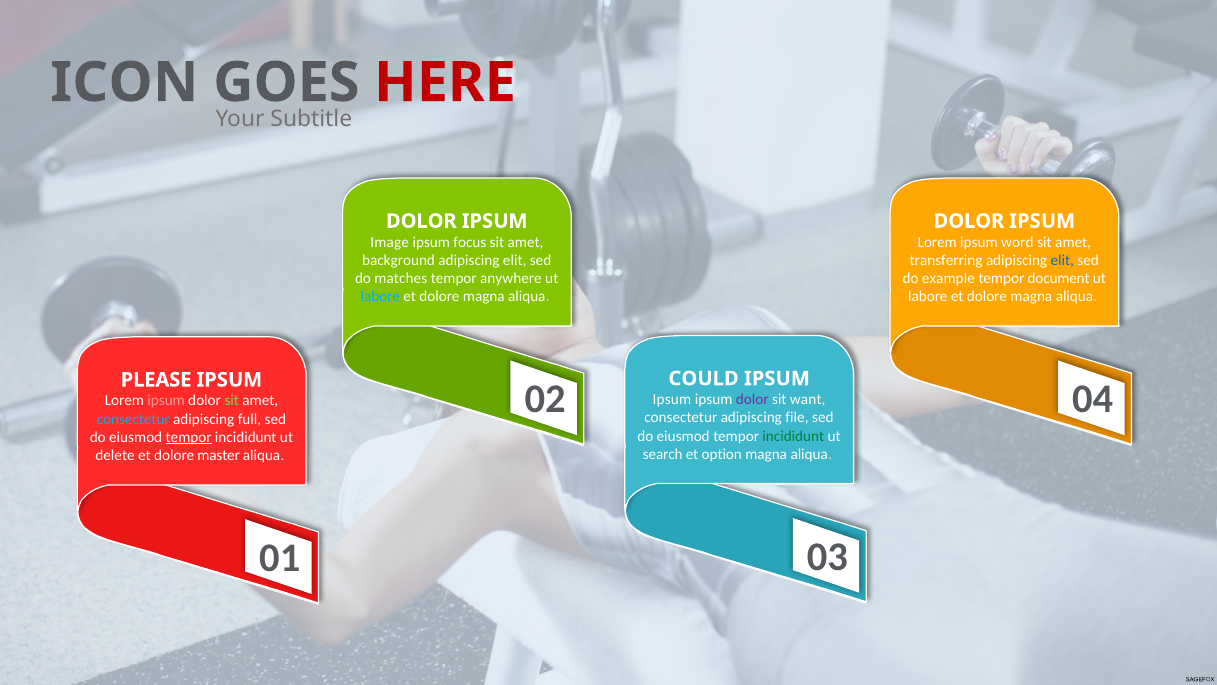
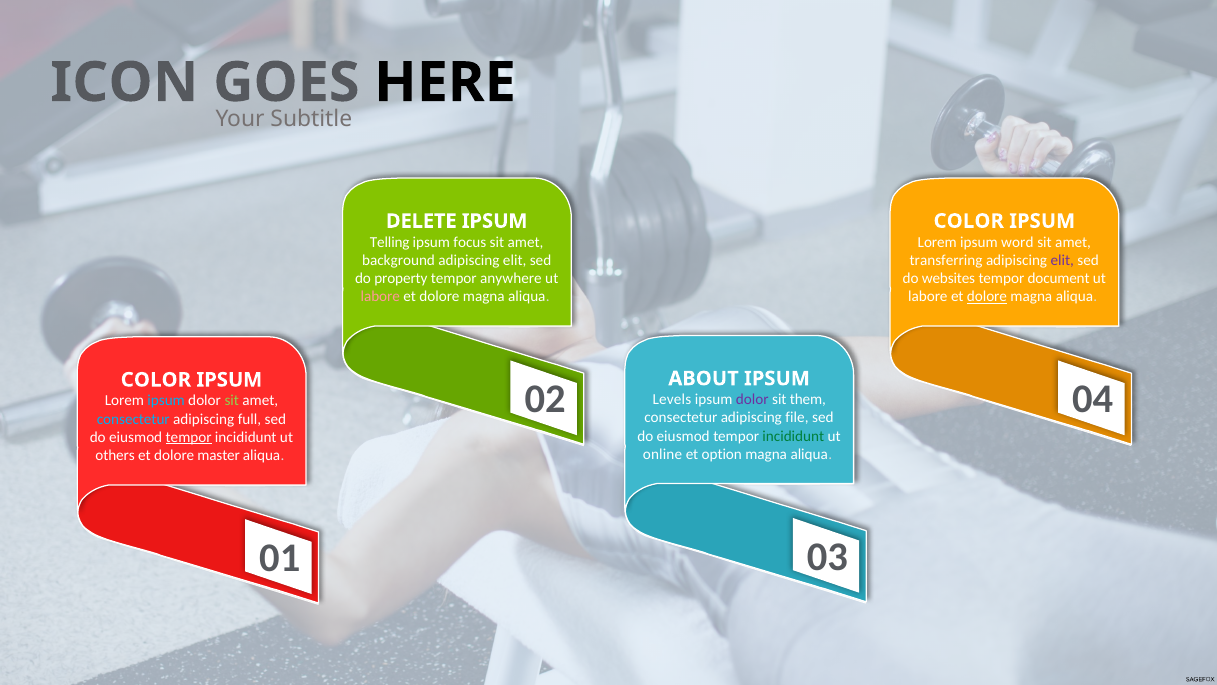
HERE colour: red -> black (445, 83)
DOLOR: DOLOR -> DELETE (421, 221)
DOLOR: DOLOR -> COLOR (969, 221)
Image: Image -> Telling (390, 242)
elit colour: blue -> purple (1062, 260)
matches: matches -> property (401, 278)
example: example -> websites (949, 278)
labore colour: light blue -> pink (380, 297)
dolore underline: none -> present (987, 297)
COULD: COULD -> ABOUT (704, 378)
PLEASE: PLEASE -> COLOR (156, 380)
Ipsum: Ipsum -> Levels (672, 399)
want: want -> them (808, 399)
ipsum colour: pink -> light blue (166, 401)
search: search -> online (663, 454)
delete: delete -> others (115, 455)
